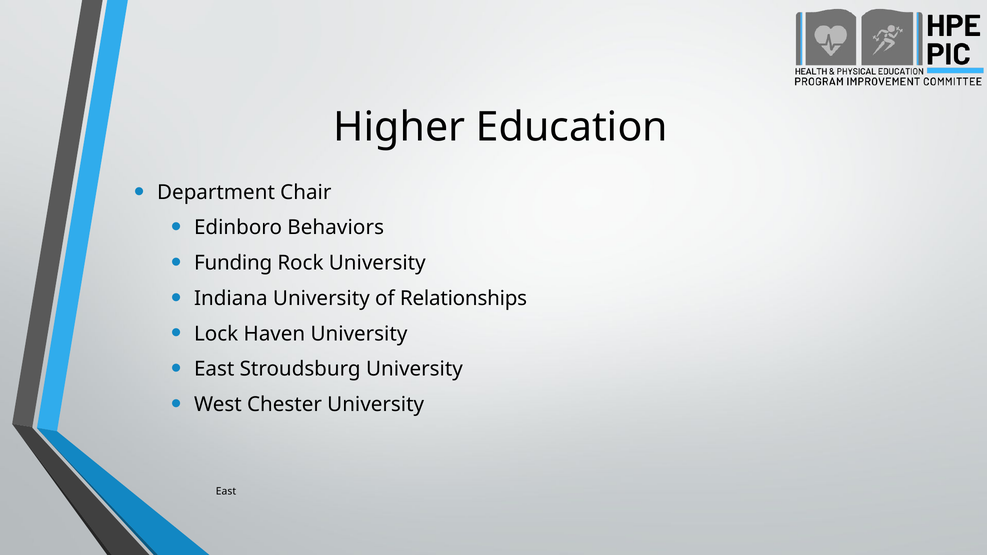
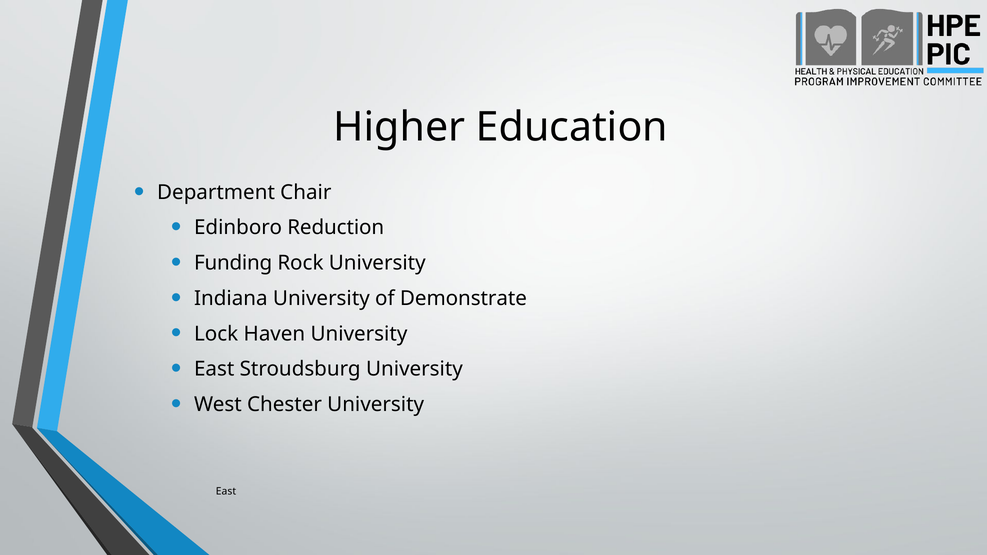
Behaviors: Behaviors -> Reduction (336, 228)
Relationships: Relationships -> Demonstrate (463, 298)
